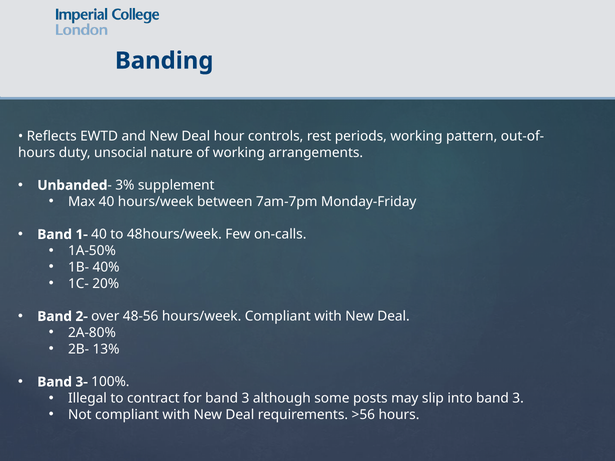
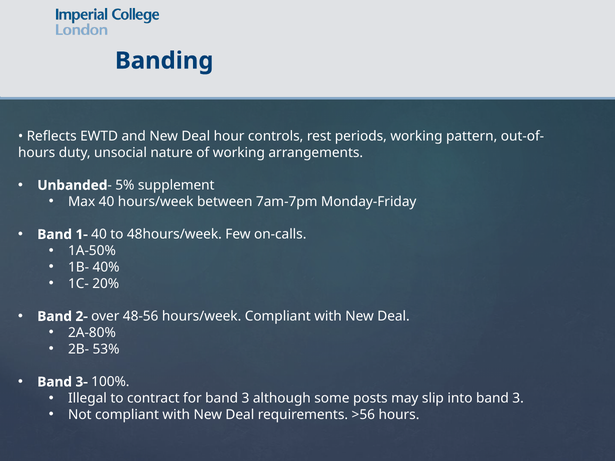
3%: 3% -> 5% (125, 185)
13%: 13% -> 53% (106, 349)
